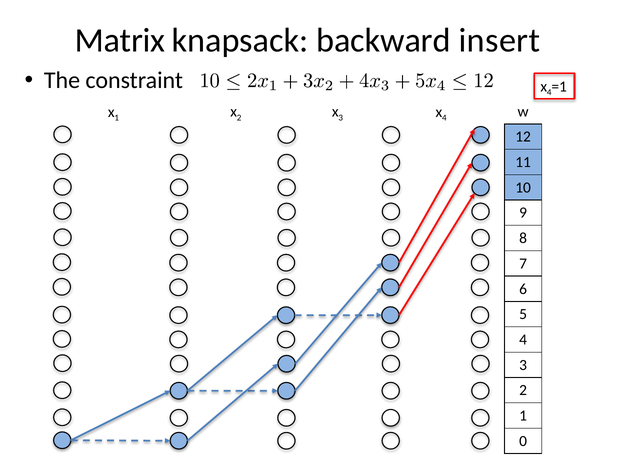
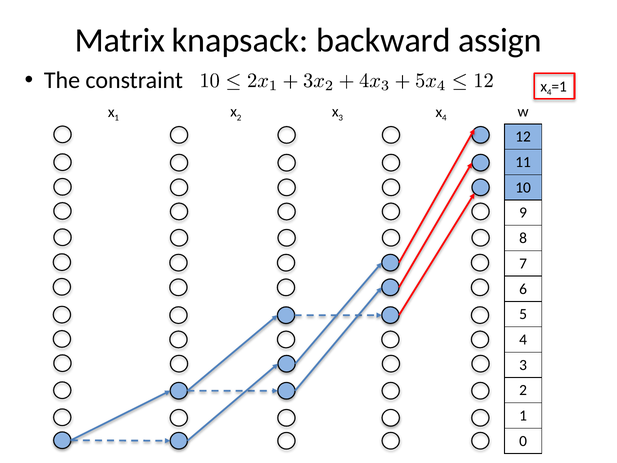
insert: insert -> assign (500, 40)
